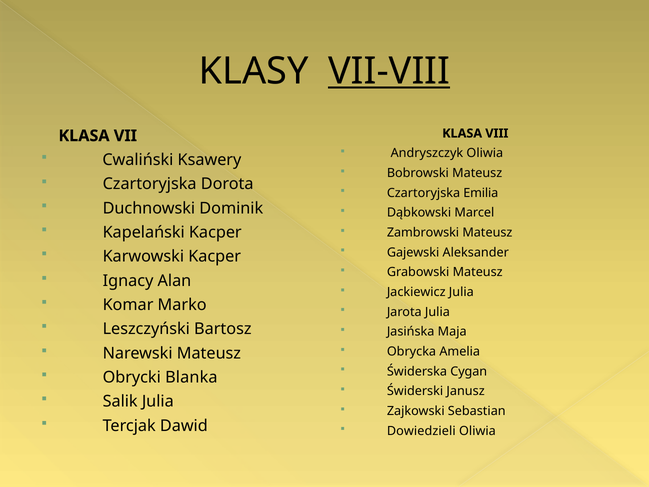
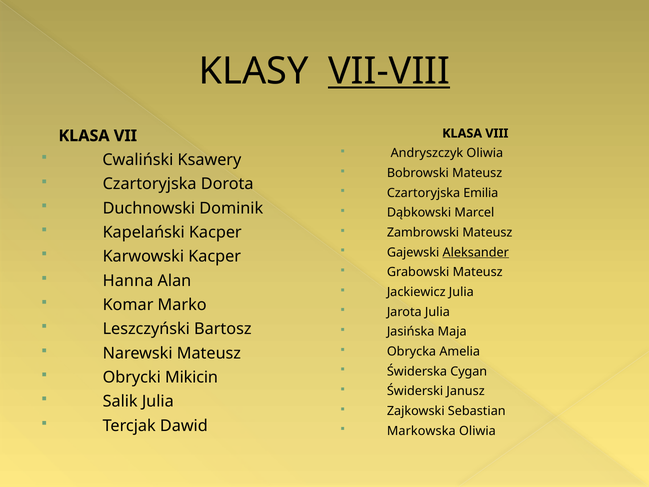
Aleksander underline: none -> present (476, 252)
Ignacy: Ignacy -> Hanna (128, 281)
Blanka: Blanka -> Mikicin (192, 377)
Dowiedzieli: Dowiedzieli -> Markowska (421, 431)
